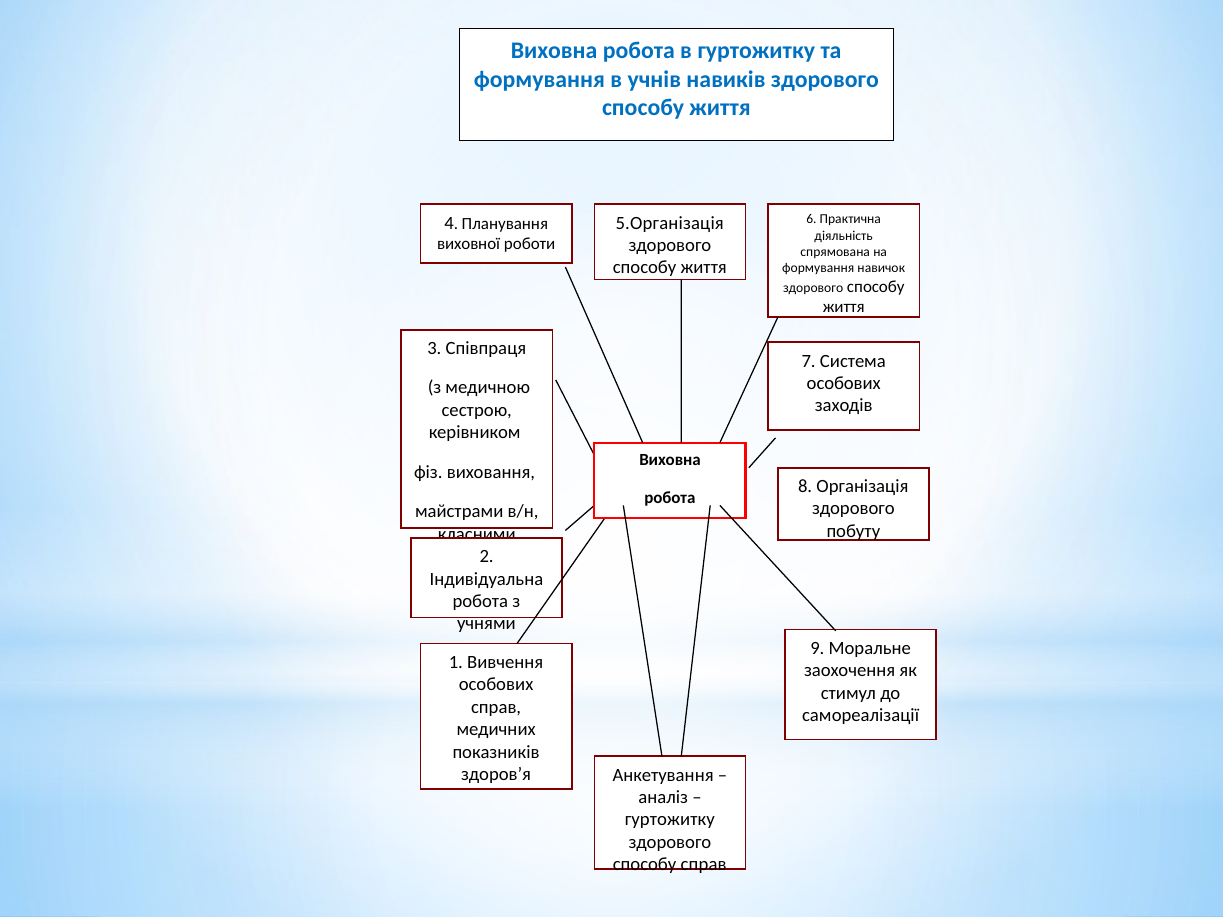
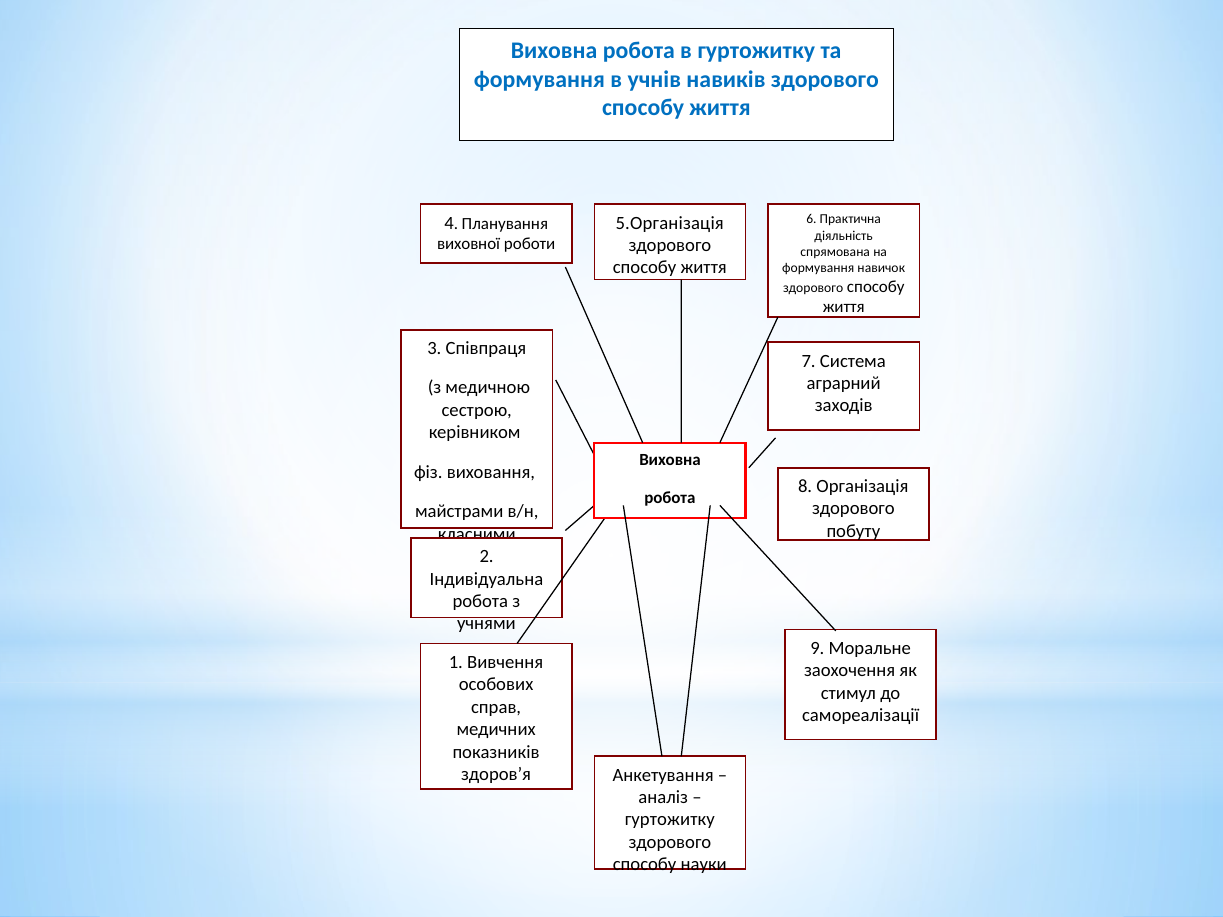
особових: особових -> аграрний (844, 383)
способу справ: справ -> науки (704, 865)
